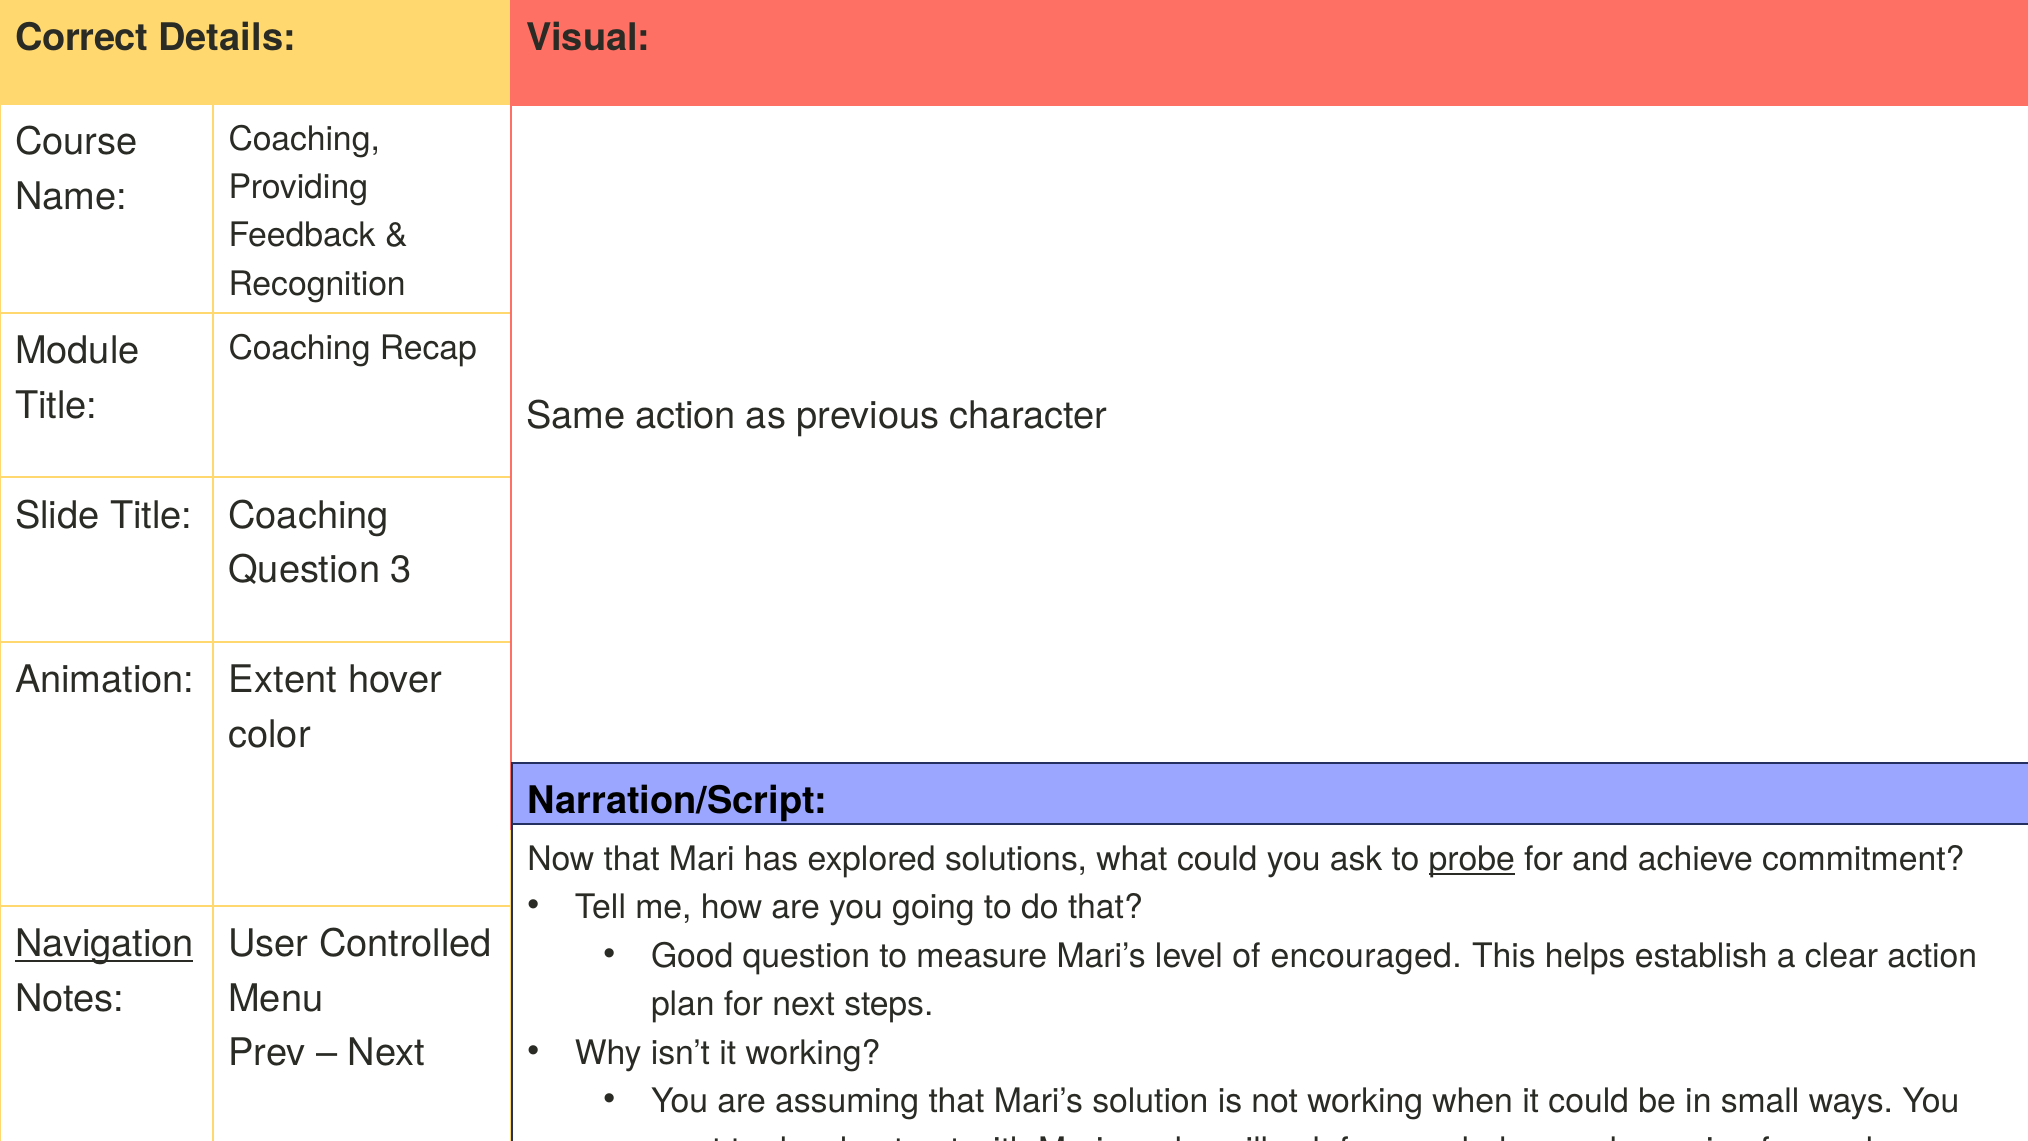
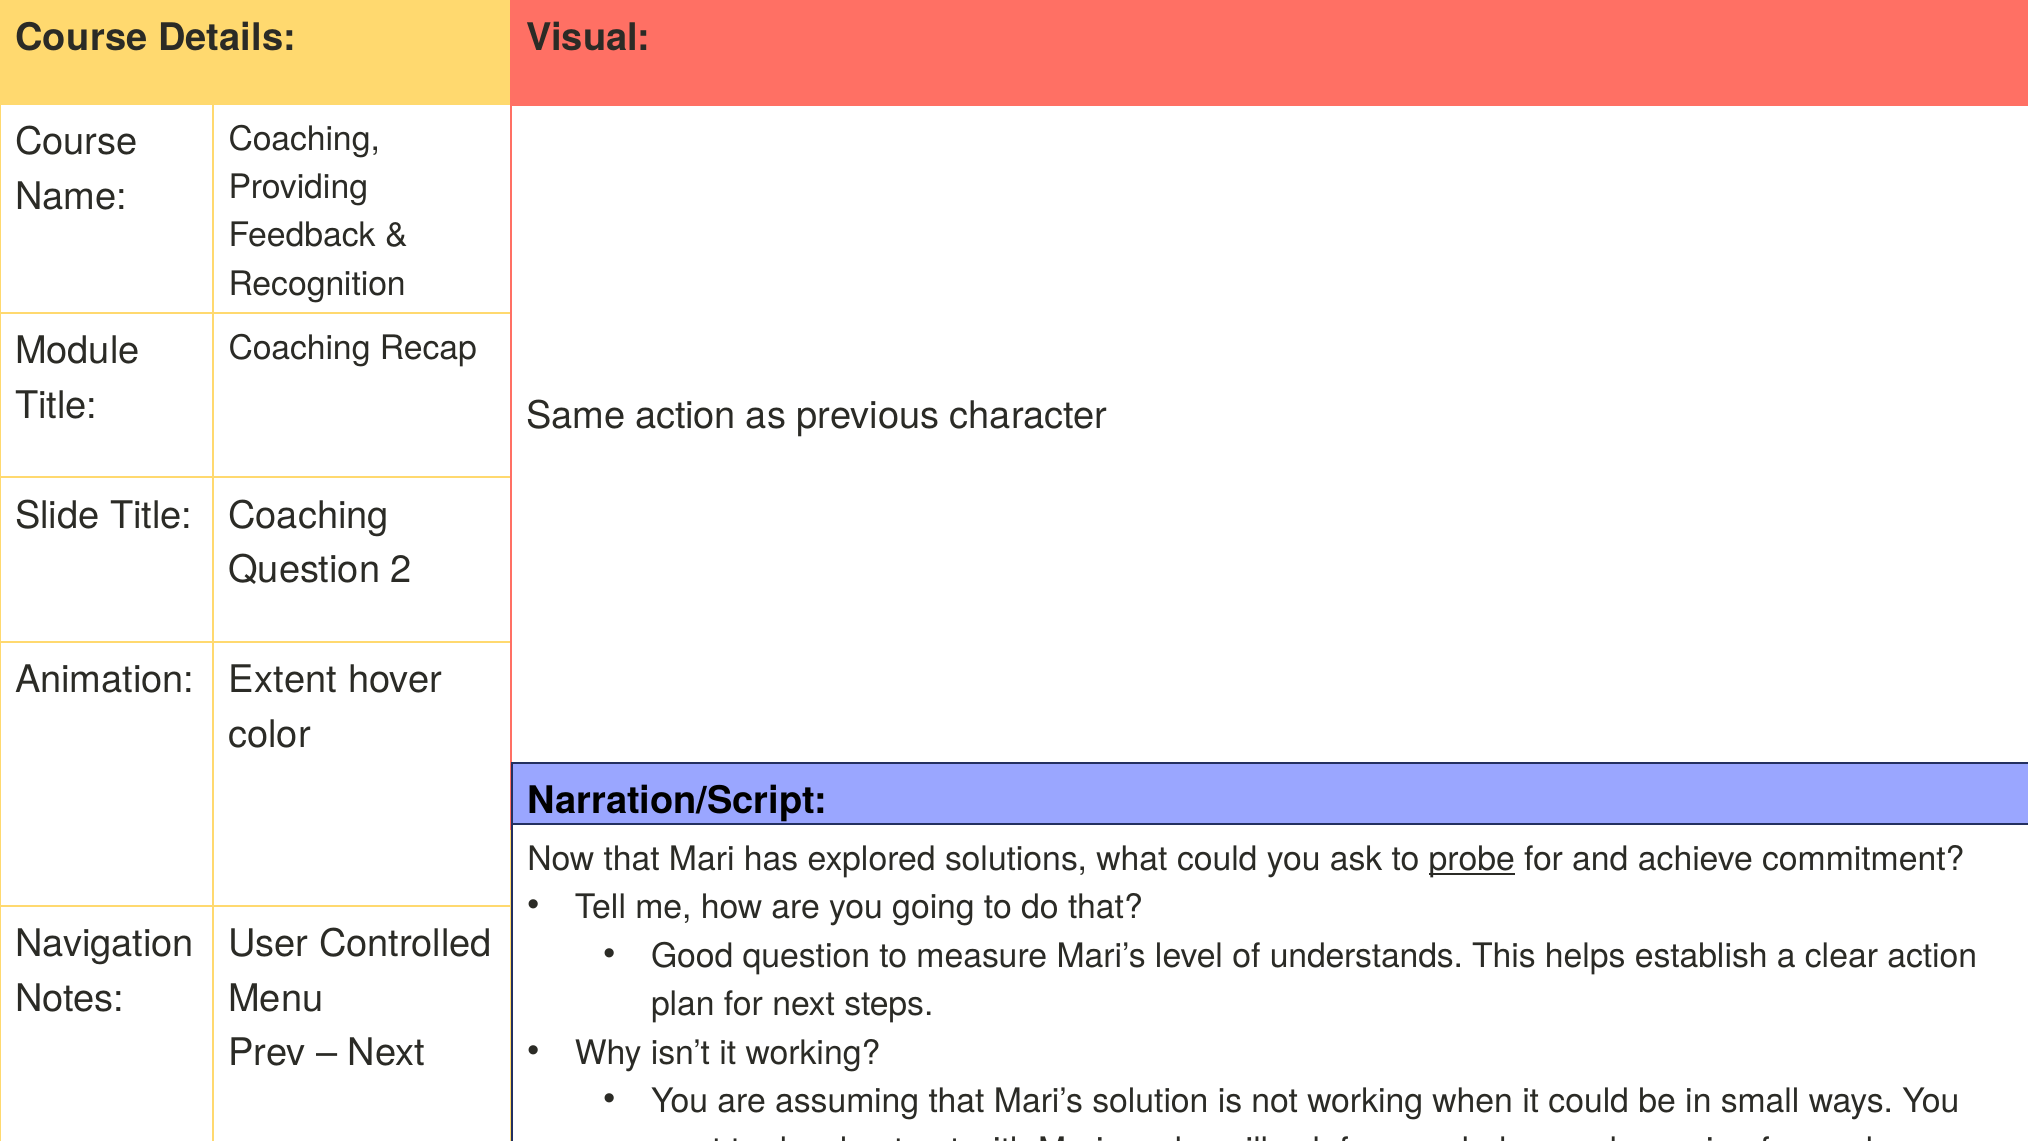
Correct: Correct -> Course (81, 38)
3: 3 -> 2 (401, 570)
Navigation underline: present -> none (104, 944)
encouraged: encouraged -> understands (1366, 956)
